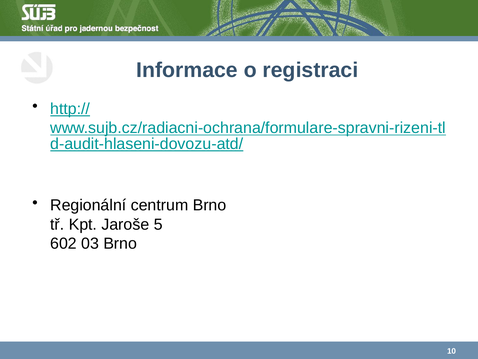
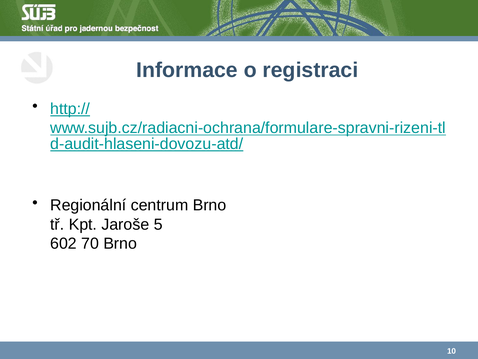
03: 03 -> 70 (90, 243)
